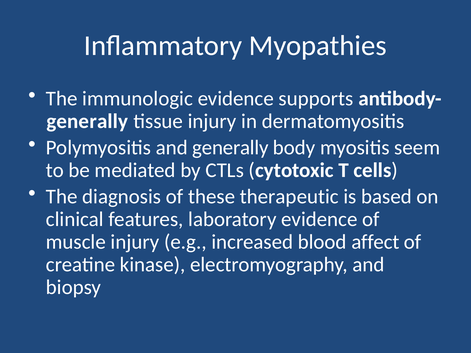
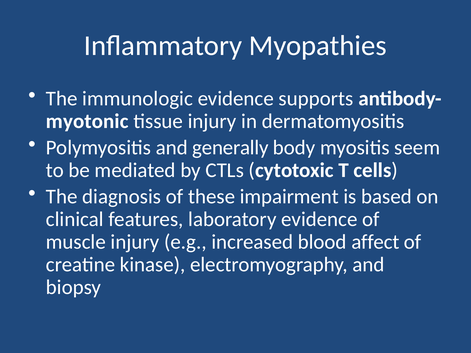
generally: generally -> myotonic (87, 121)
therapeutic: therapeutic -> impairment (289, 197)
